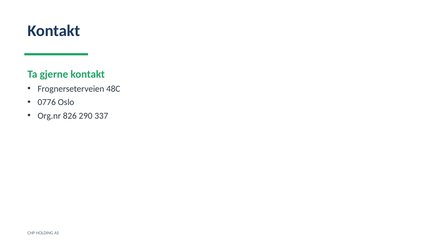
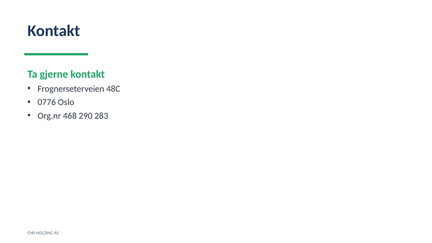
826: 826 -> 468 (70, 116)
337: 337 -> 283 (101, 116)
